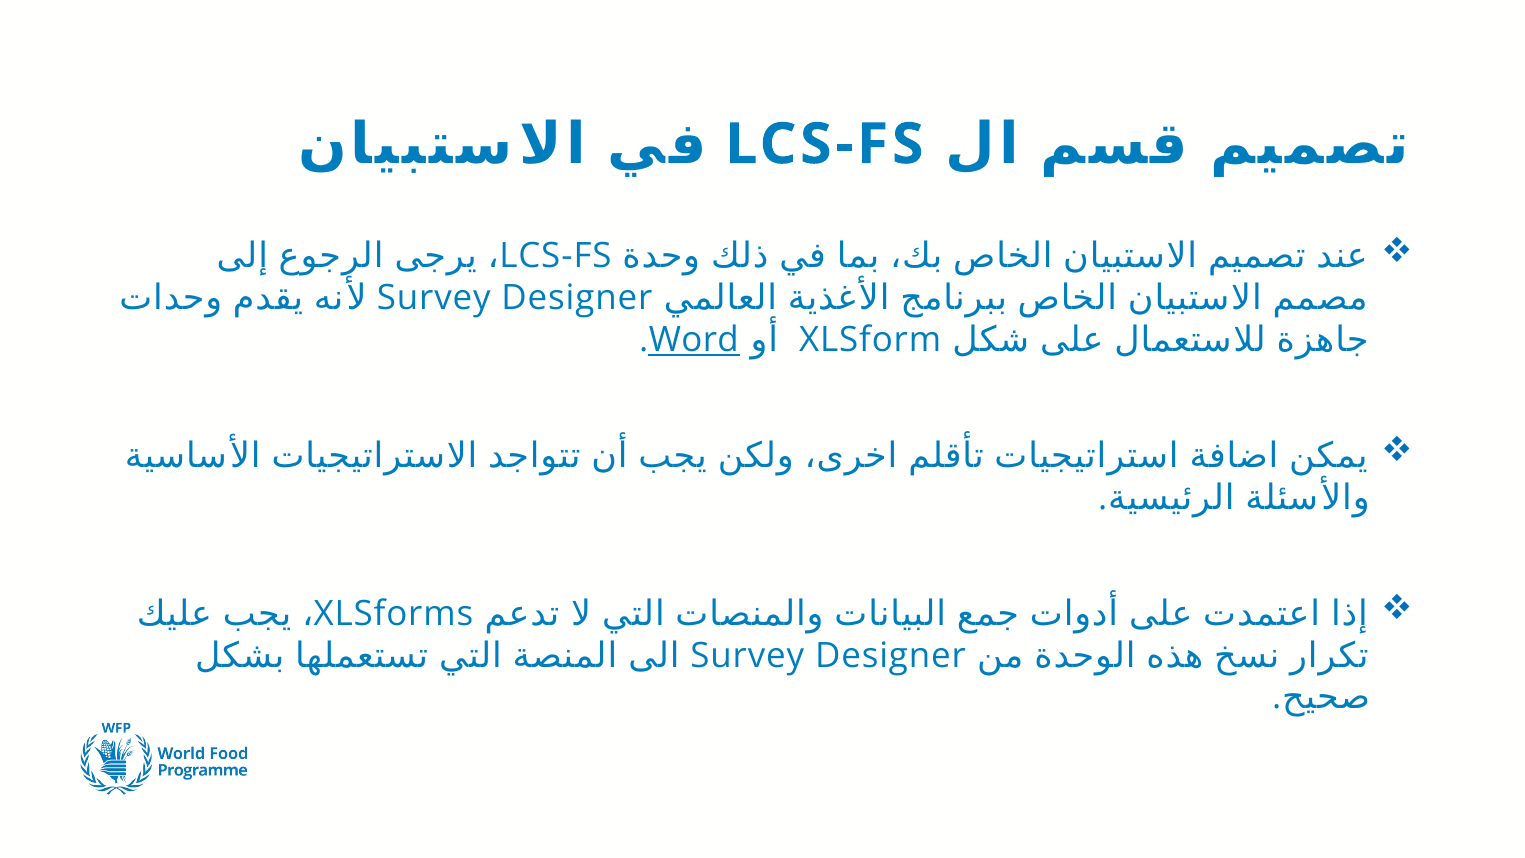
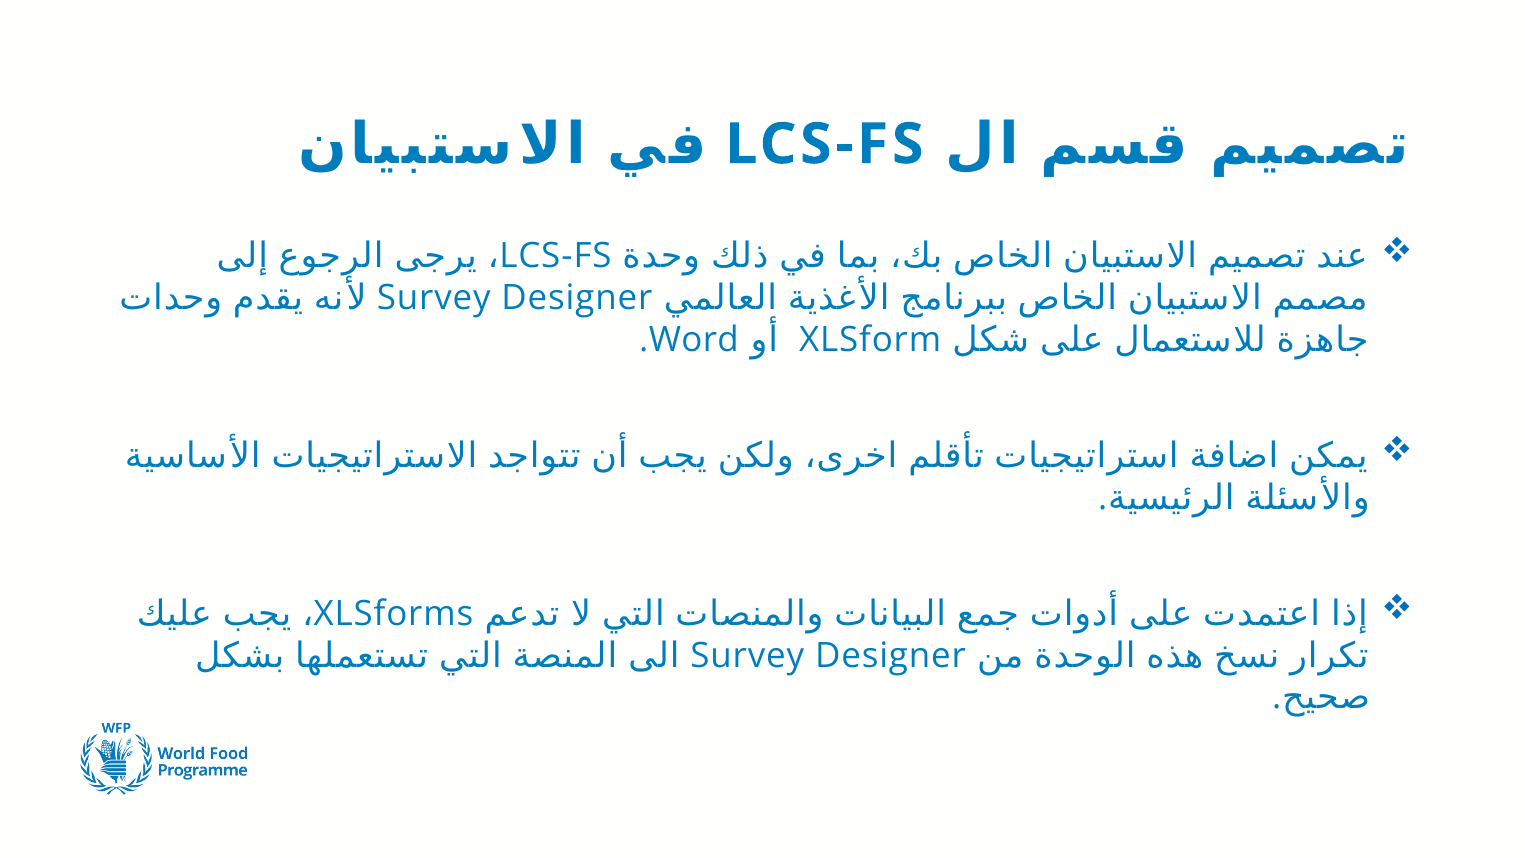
Word underline: present -> none (694, 340)
